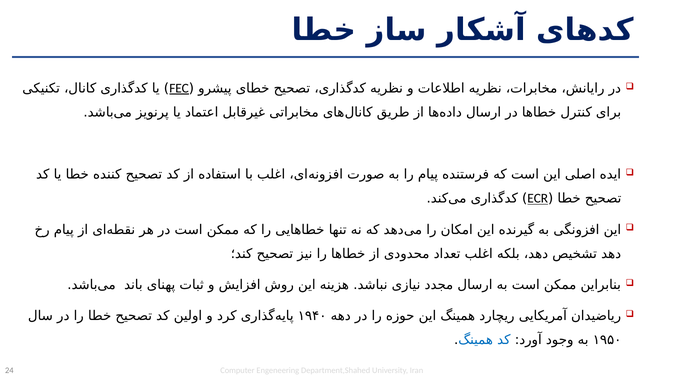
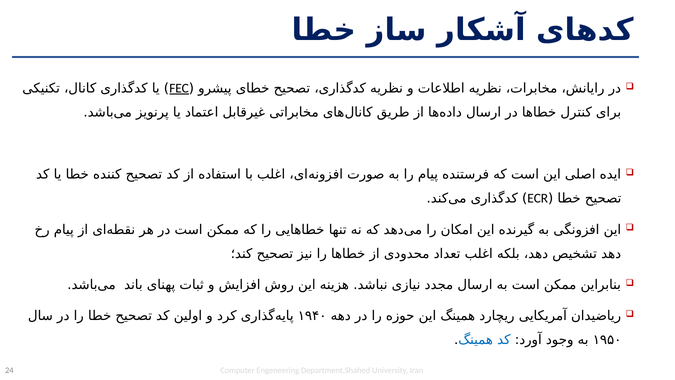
ECR underline: present -> none (538, 198)
